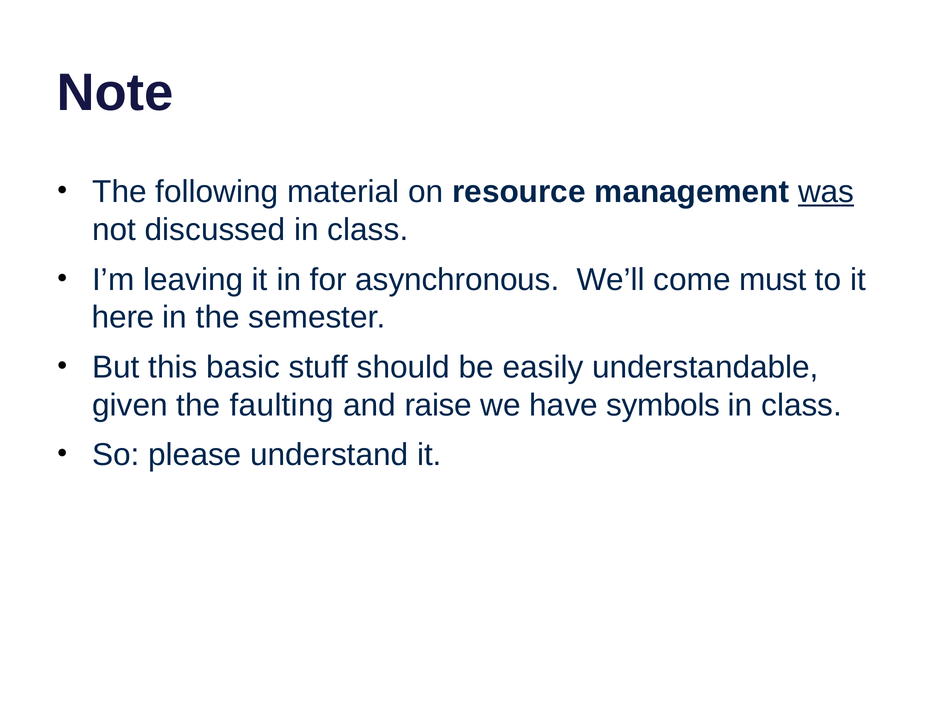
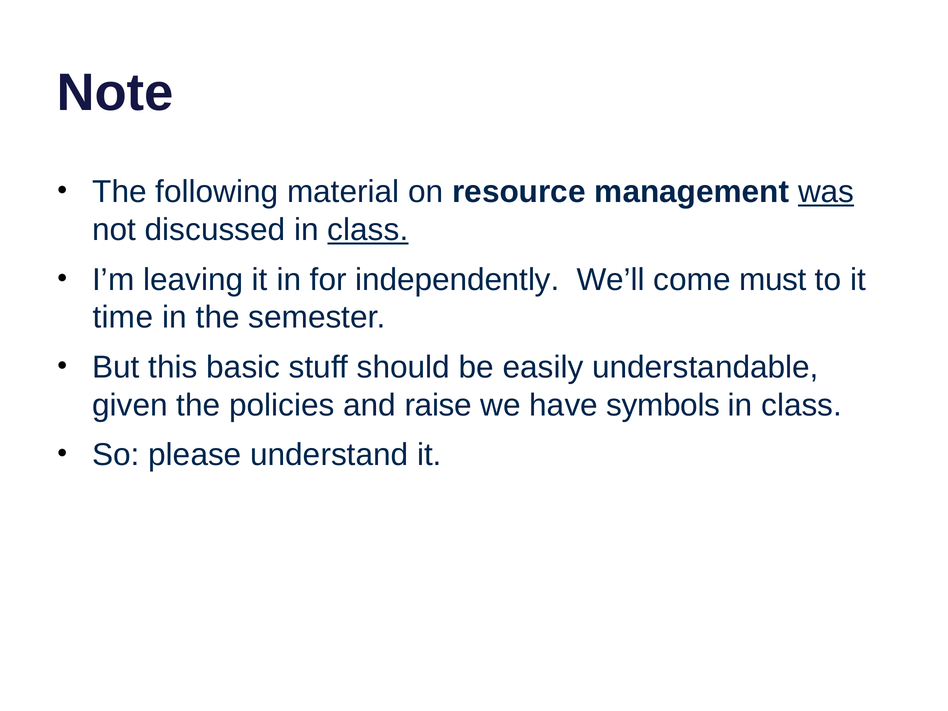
class underline: none -> present (368, 230)
asynchronous: asynchronous -> independently (457, 280)
here: here -> time (123, 318)
faulting: faulting -> policies (282, 405)
